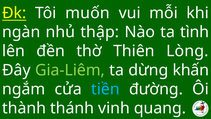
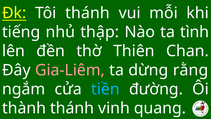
Tôi muốn: muốn -> thánh (87, 13)
ngàn: ngàn -> tiếng (21, 32)
Lòng: Lòng -> Chan (187, 51)
Gia-Liêm colour: light green -> pink (70, 70)
khấn: khấn -> rằng (191, 70)
